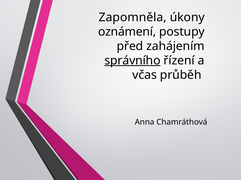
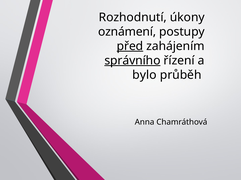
Zapomněla: Zapomněla -> Rozhodnutí (133, 17)
před underline: none -> present (130, 46)
včas: včas -> bylo (145, 75)
